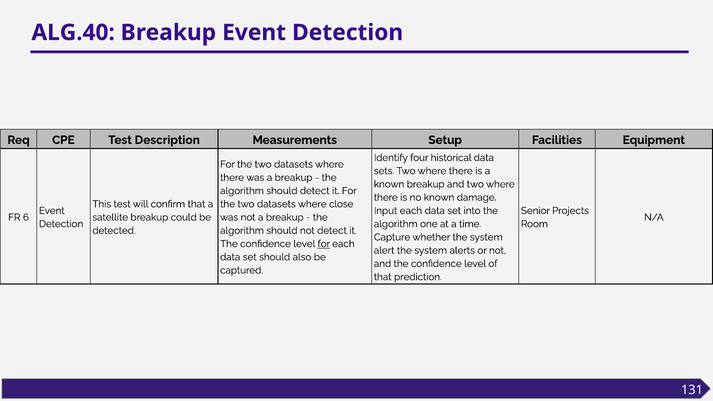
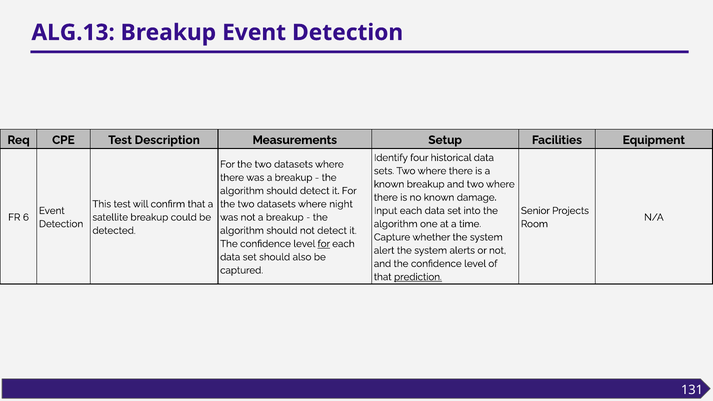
ALG.40: ALG.40 -> ALG.13 (73, 33)
close: close -> night (341, 204)
prediction underline: none -> present (418, 277)
